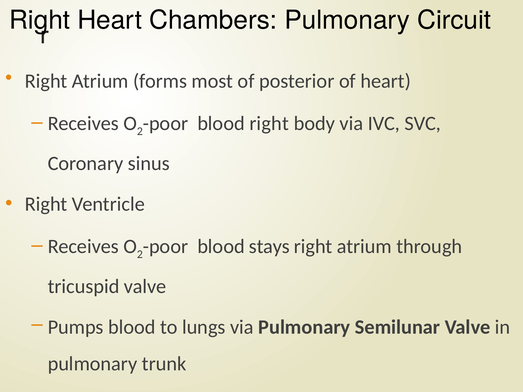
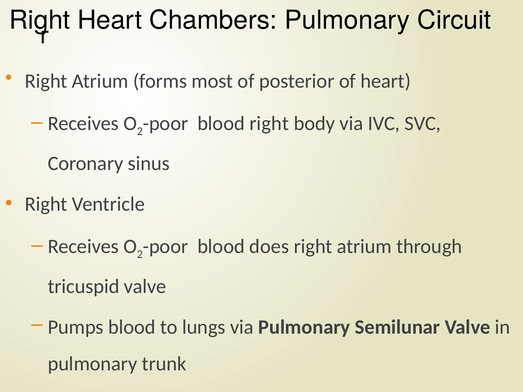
stays: stays -> does (269, 247)
